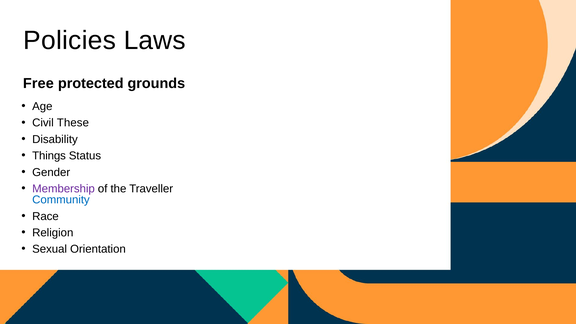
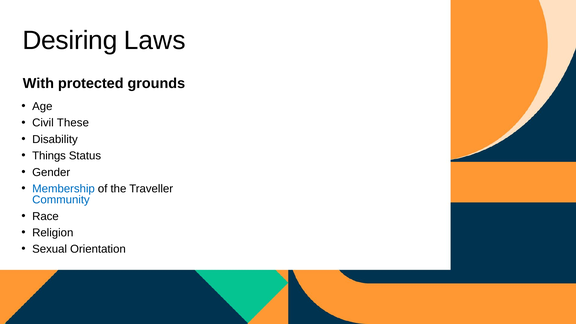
Policies: Policies -> Desiring (70, 41)
Free: Free -> With (38, 84)
Membership colour: purple -> blue (64, 189)
